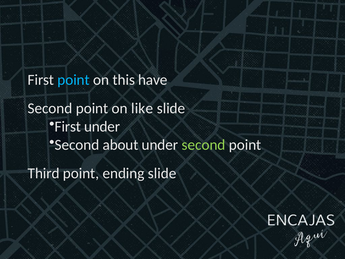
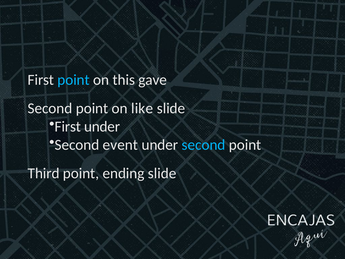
have: have -> gave (153, 80)
about: about -> event (120, 145)
second colour: light green -> light blue (204, 145)
